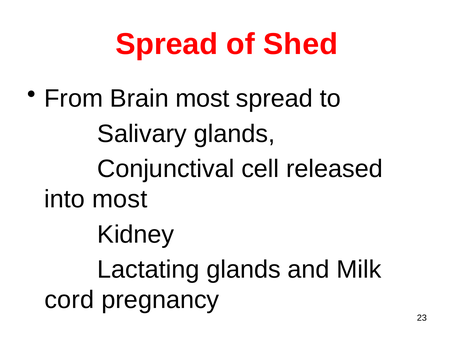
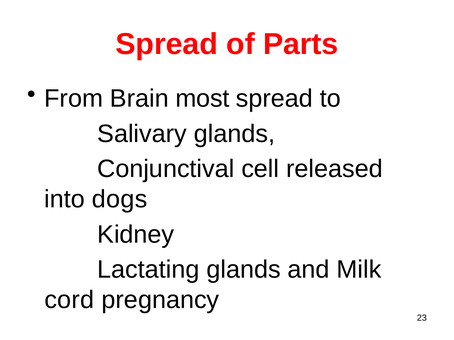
Shed: Shed -> Parts (301, 44)
into most: most -> dogs (120, 199)
